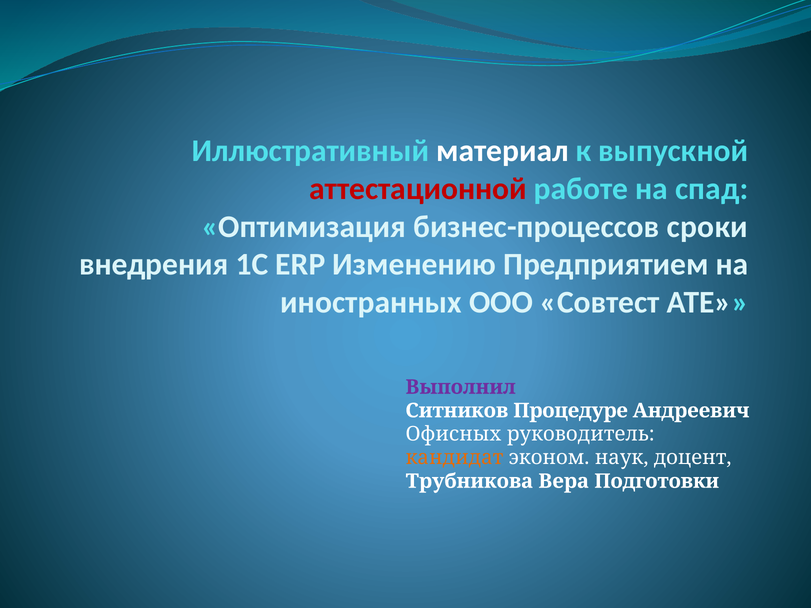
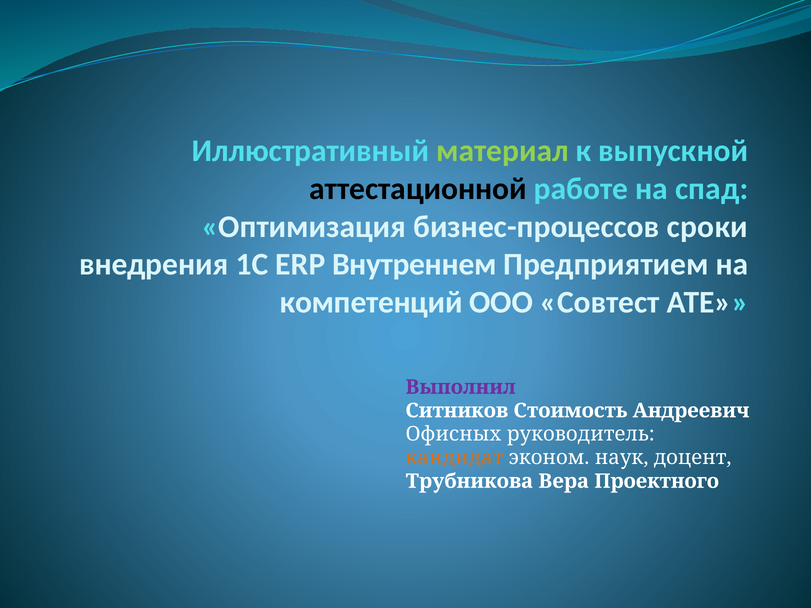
материал colour: white -> light green (502, 151)
аттестационной colour: red -> black (418, 189)
Изменению: Изменению -> Внутреннем (414, 265)
иностранных: иностранных -> компетенций (371, 303)
Процедуре: Процедуре -> Стоимость (570, 411)
Подготовки: Подготовки -> Проектного (657, 481)
